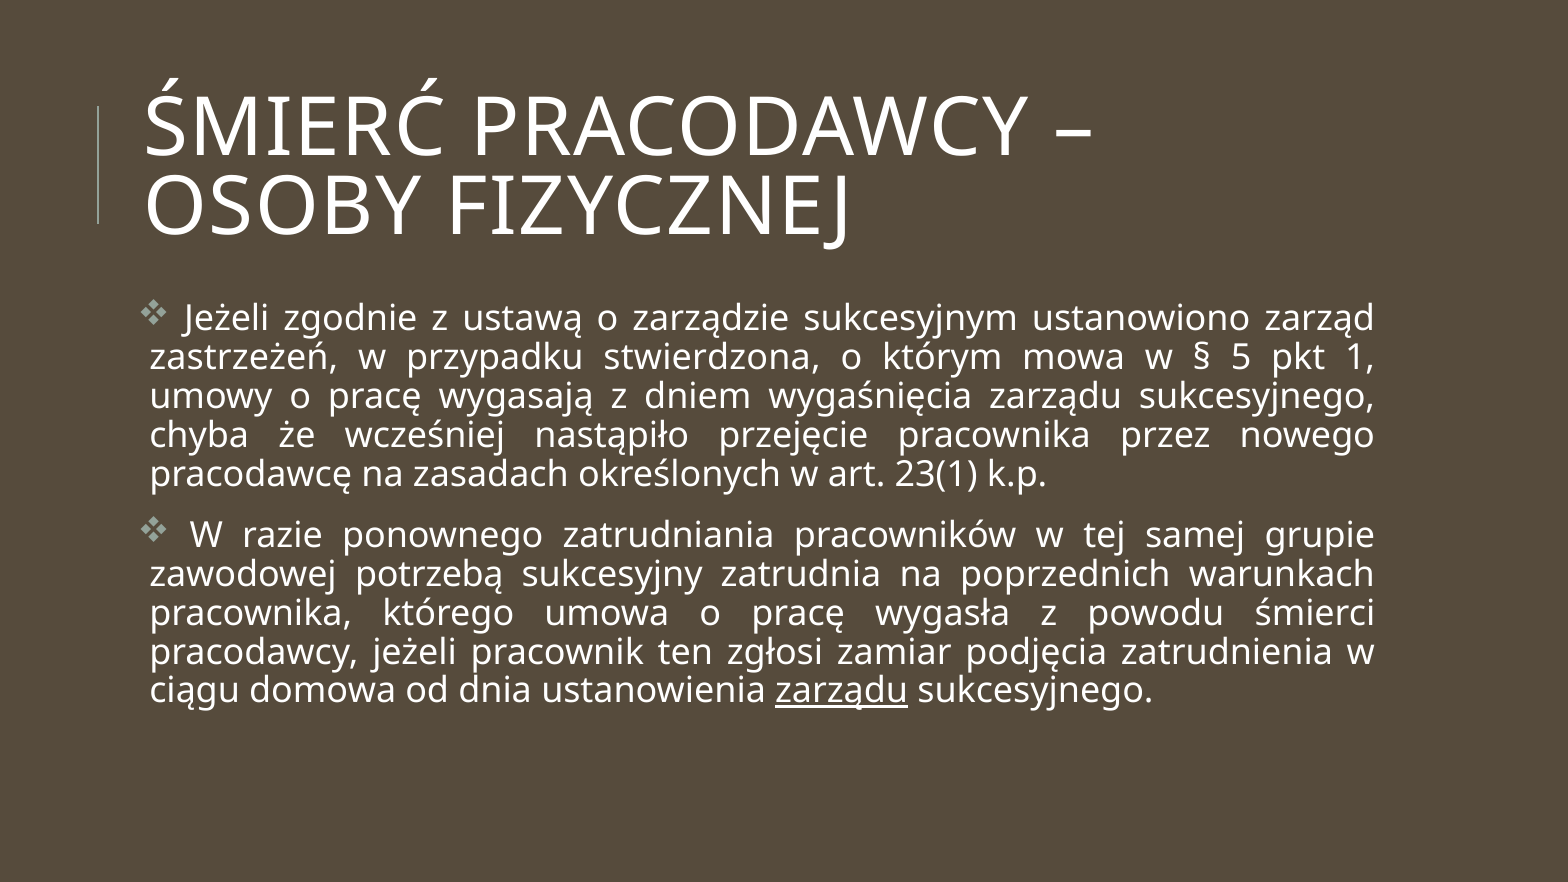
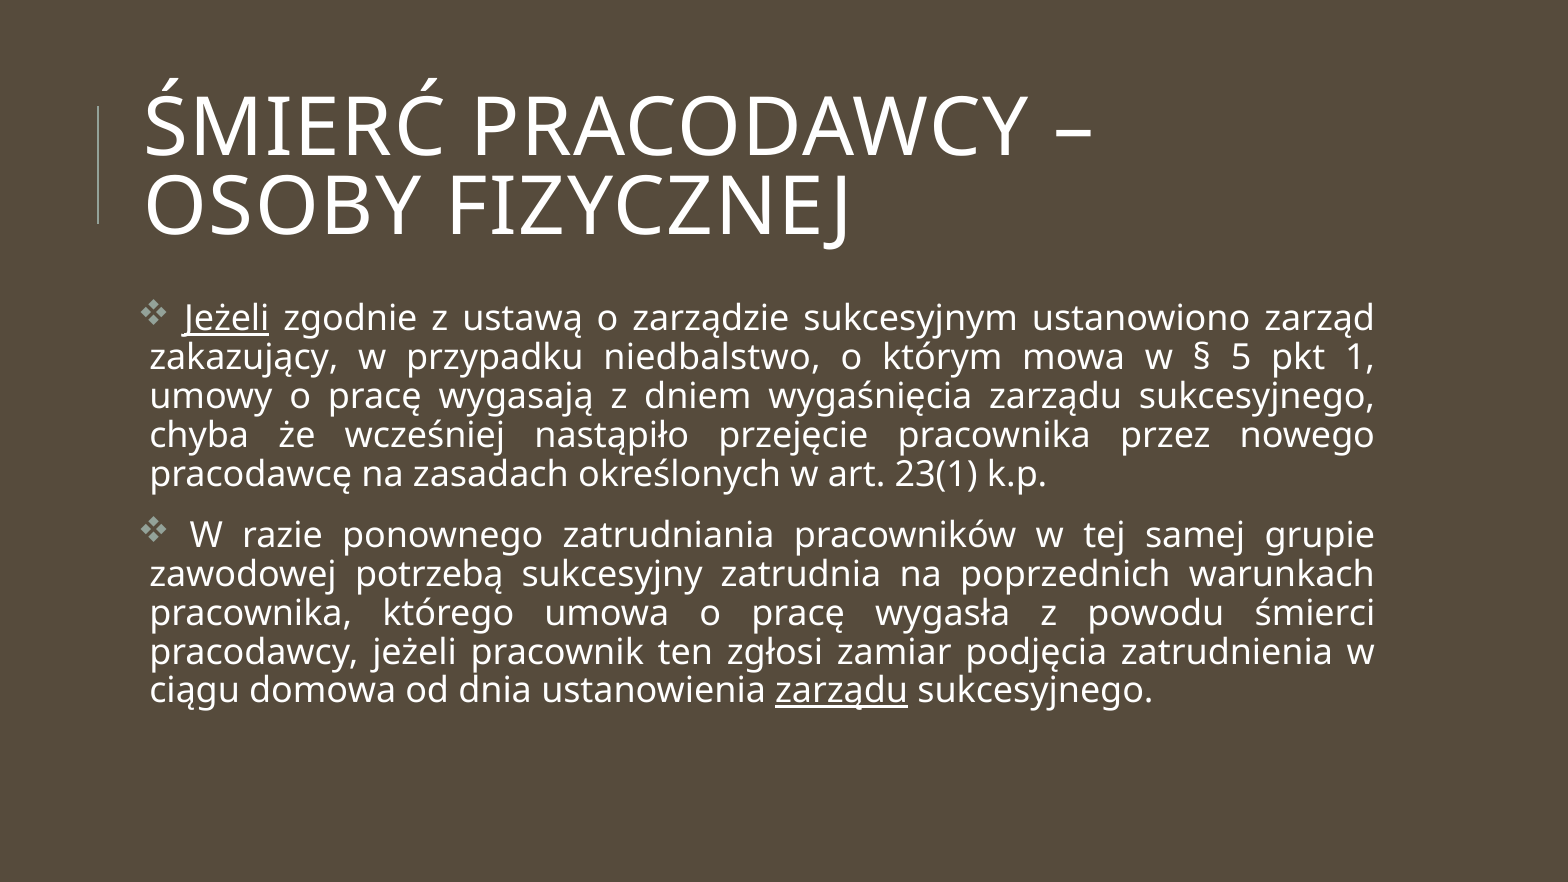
Jeżeli underline: none -> present (227, 319)
zastrzeżeń: zastrzeżeń -> zakazujący (244, 358)
stwierdzona: stwierdzona -> niedbalstwo (712, 358)
